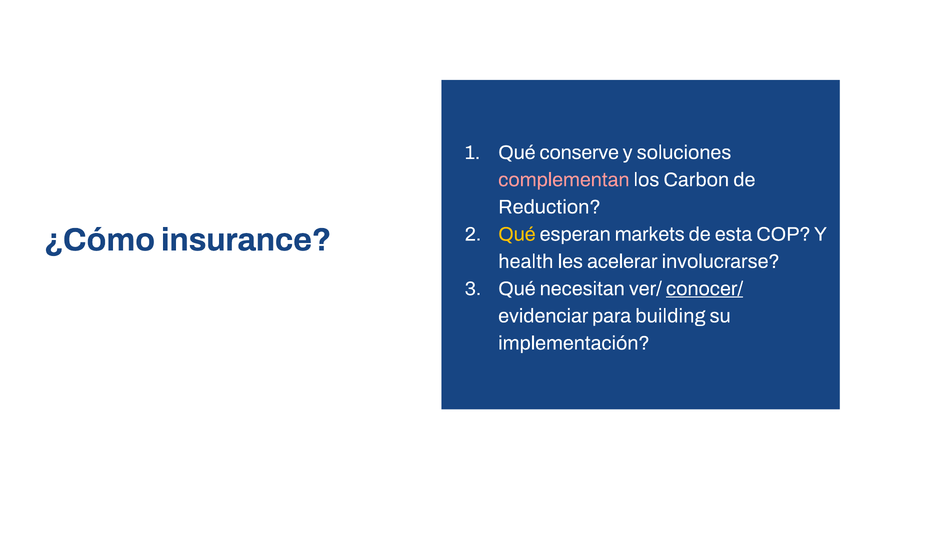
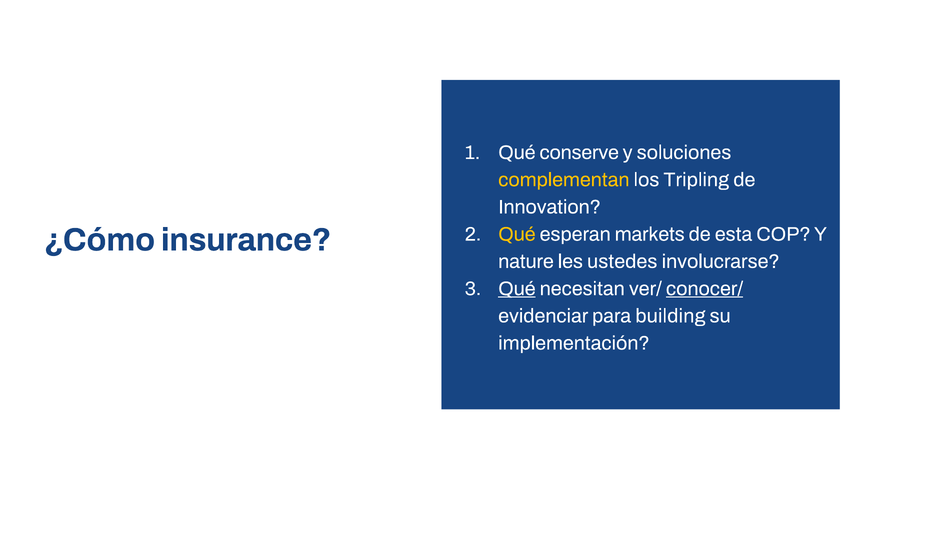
complementan colour: pink -> yellow (564, 180)
Carbon: Carbon -> Tripling (696, 180)
Reduction: Reduction -> Innovation (550, 207)
health: health -> nature (526, 261)
acelerar: acelerar -> ustedes (622, 261)
Qué underline: none -> present (517, 288)
